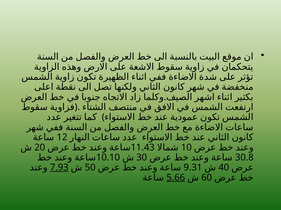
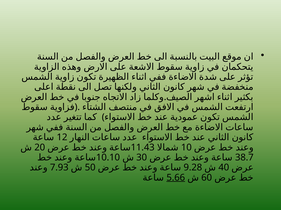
30.8: 30.8 -> 38.7 (244, 158)
7.93 underline: present -> none (59, 168)
9.31: 9.31 -> 9.28 (193, 168)
